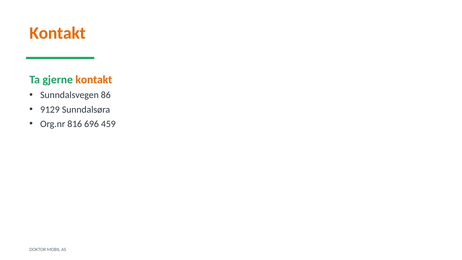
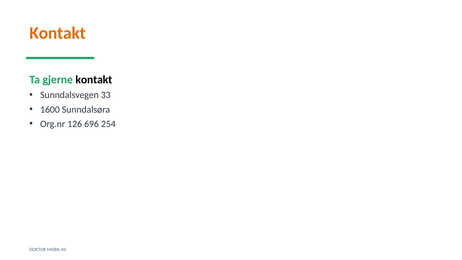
kontakt colour: orange -> black (94, 80)
86: 86 -> 33 (106, 95)
9129: 9129 -> 1600 (50, 109)
816: 816 -> 126 (75, 124)
459: 459 -> 254 (108, 124)
